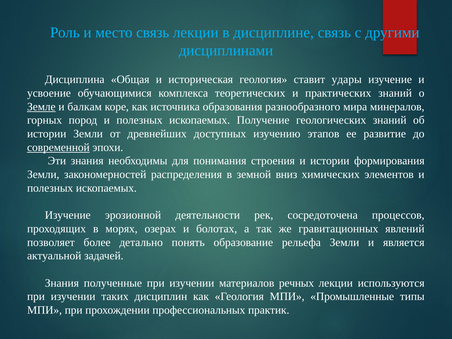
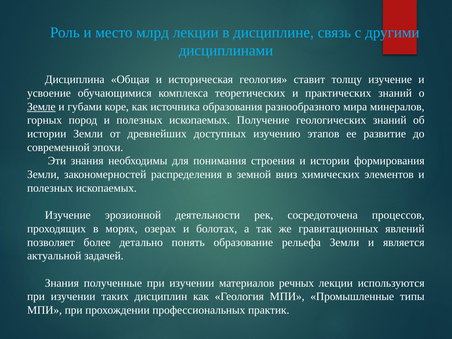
место связь: связь -> млрд (153, 32)
удары: удары -> толщу (347, 80)
балкам: балкам -> губами (85, 107)
современной underline: present -> none (58, 147)
